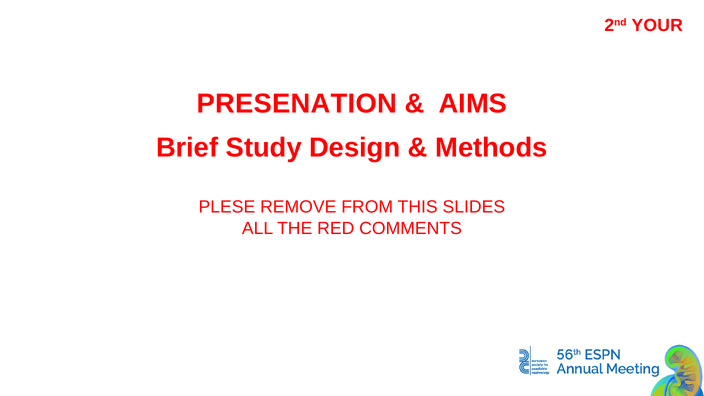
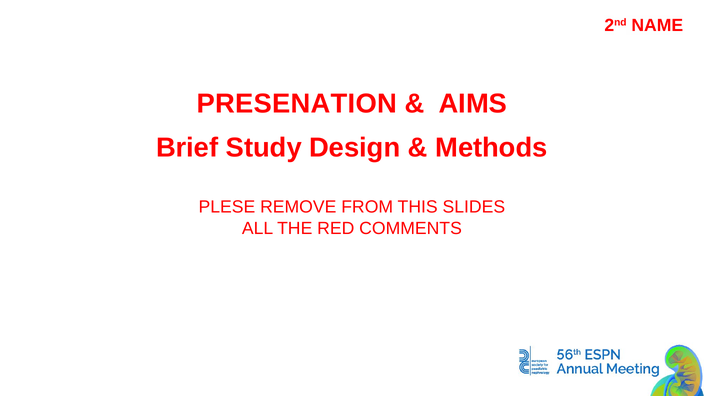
YOUR: YOUR -> NAME (657, 25)
